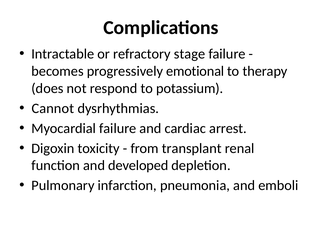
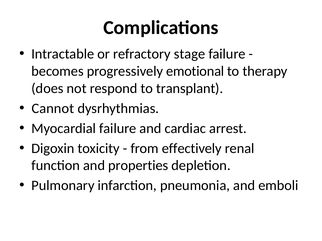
potassium: potassium -> transplant (190, 88)
transplant: transplant -> effectively (192, 149)
developed: developed -> properties (138, 166)
